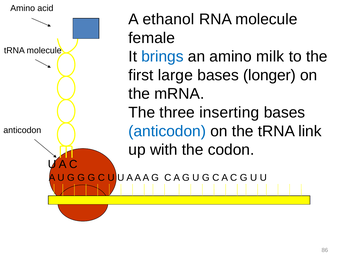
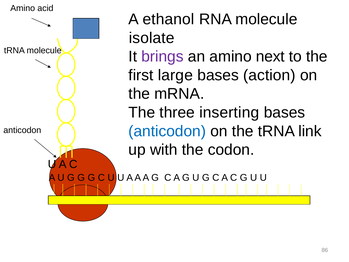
female: female -> isolate (152, 38)
brings colour: blue -> purple (162, 57)
milk: milk -> next (270, 57)
longer: longer -> action (269, 75)
